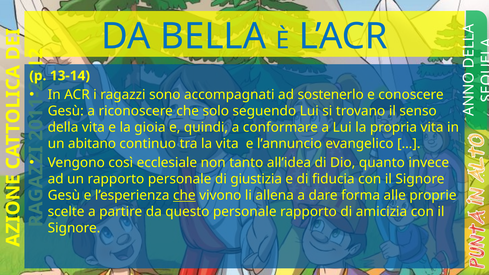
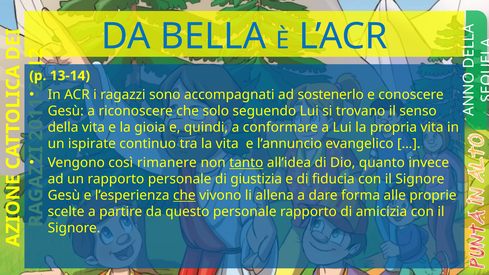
abitano: abitano -> ispirate (92, 144)
ecclesiale: ecclesiale -> rimanere (167, 163)
tanto underline: none -> present (246, 163)
